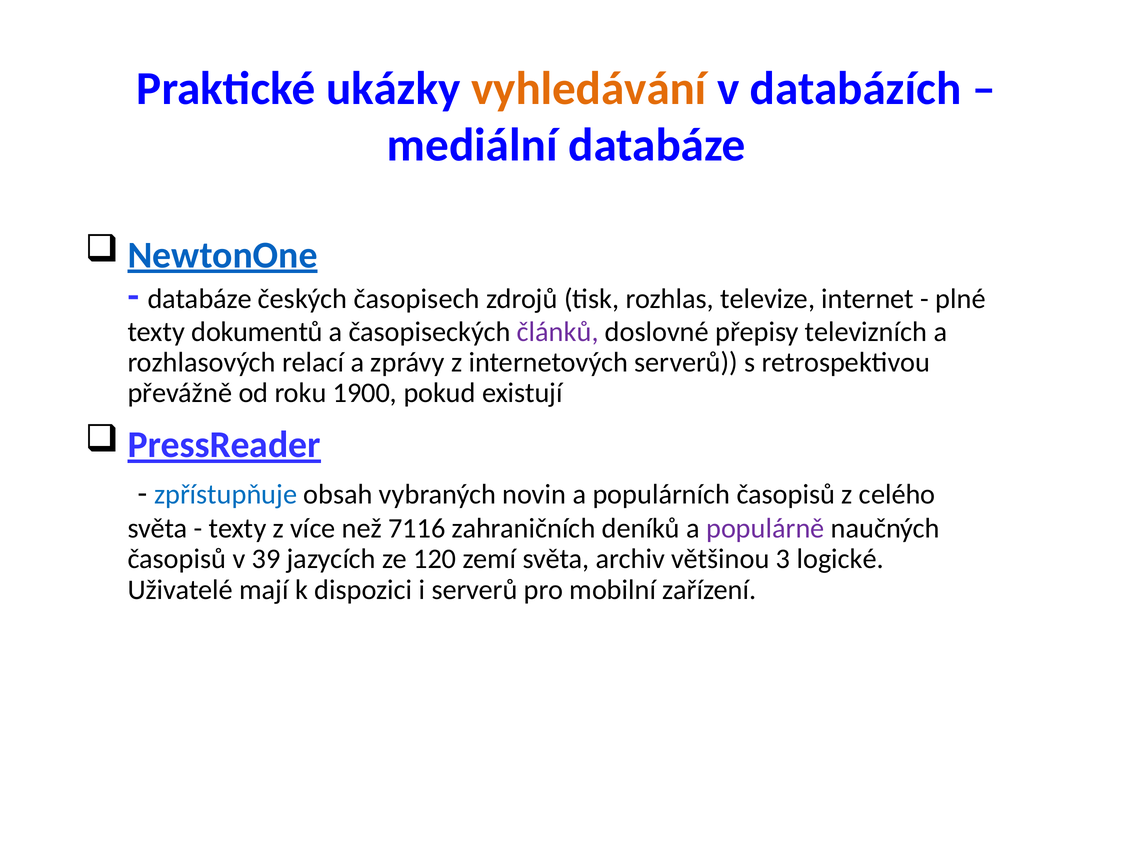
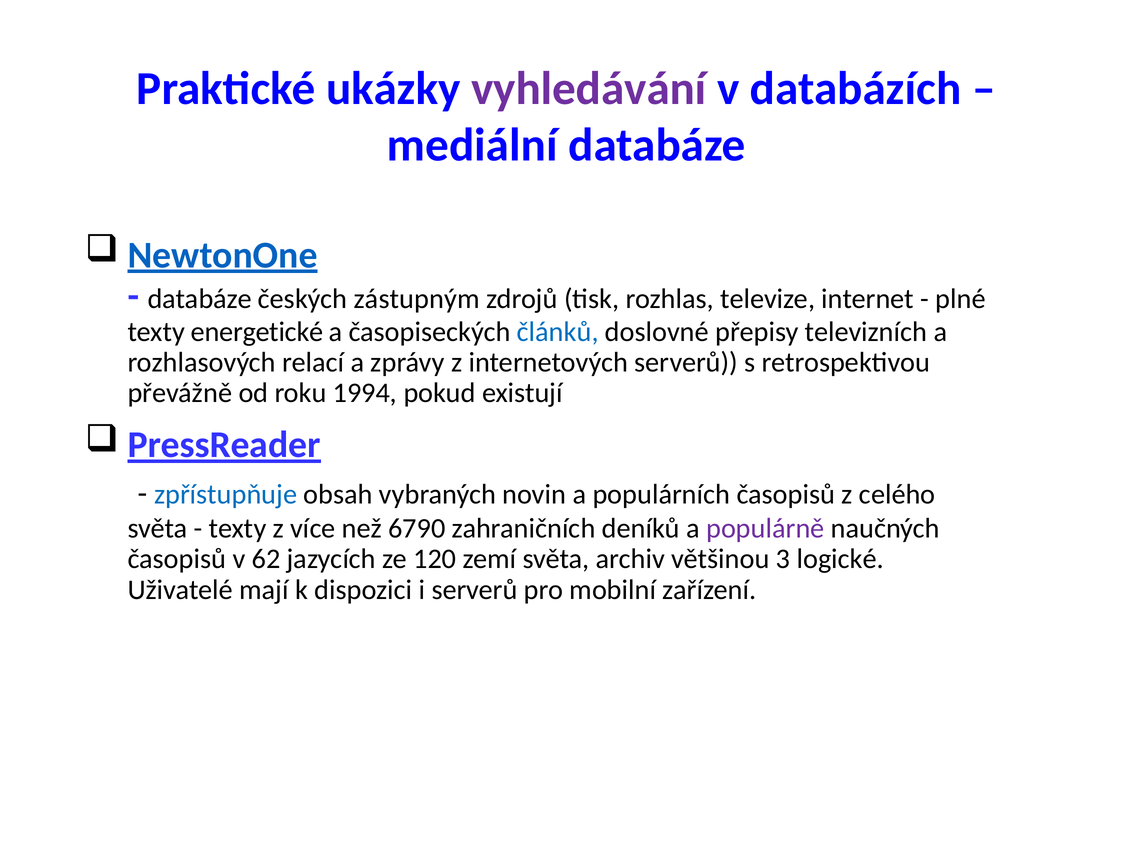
vyhledávání colour: orange -> purple (589, 89)
časopisech: časopisech -> zástupným (417, 299)
dokumentů: dokumentů -> energetické (257, 332)
článků colour: purple -> blue (558, 332)
1900: 1900 -> 1994 (365, 393)
7116: 7116 -> 6790 (417, 528)
39: 39 -> 62 (266, 559)
